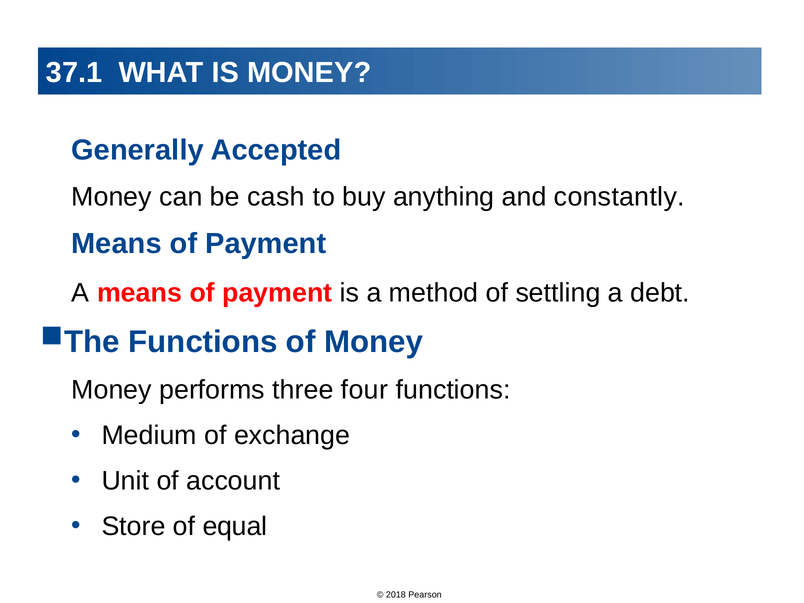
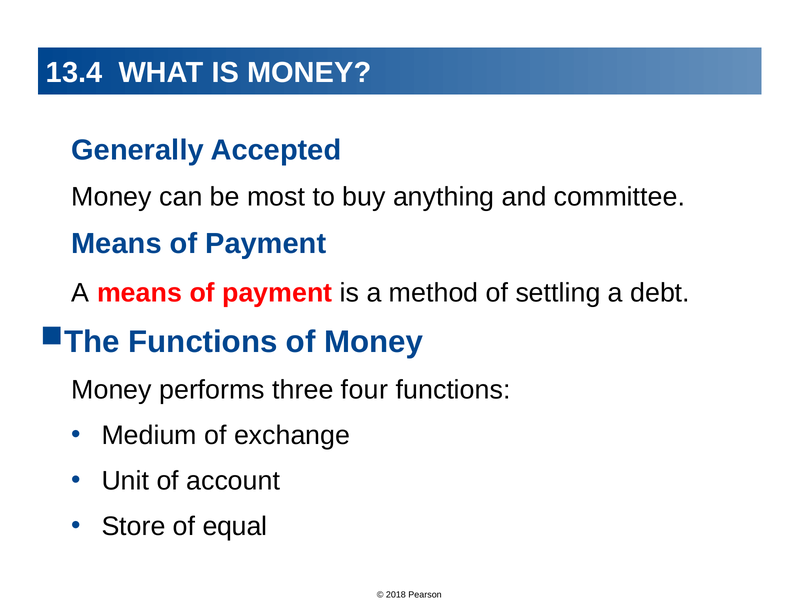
37.1: 37.1 -> 13.4 (74, 73)
cash: cash -> most (276, 197)
constantly: constantly -> committee (619, 197)
